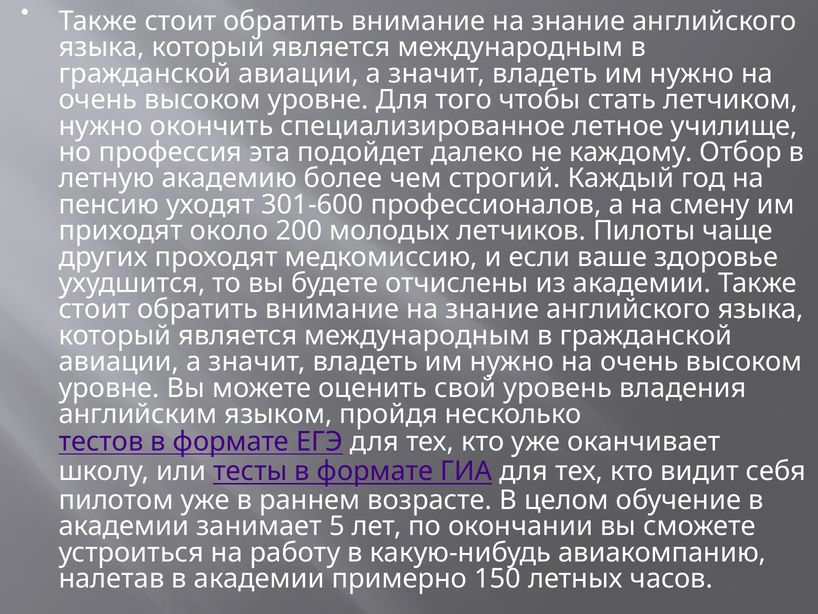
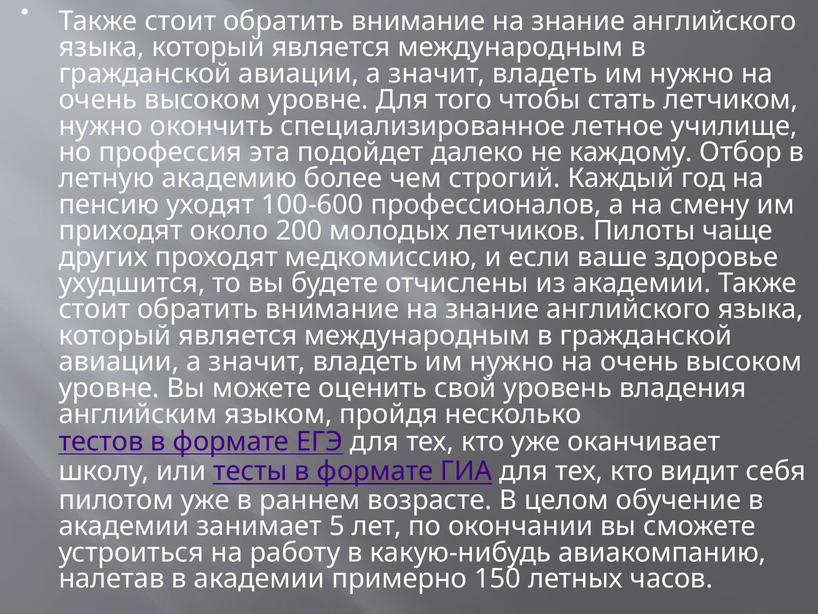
301-600: 301-600 -> 100-600 (312, 204)
